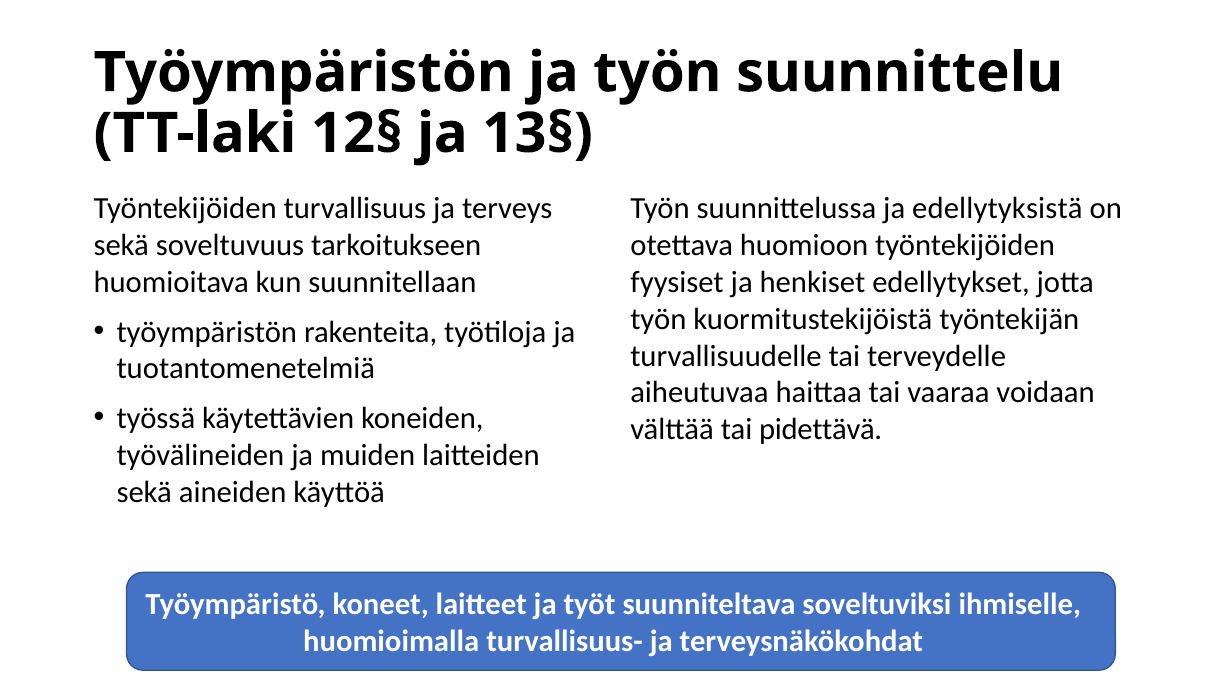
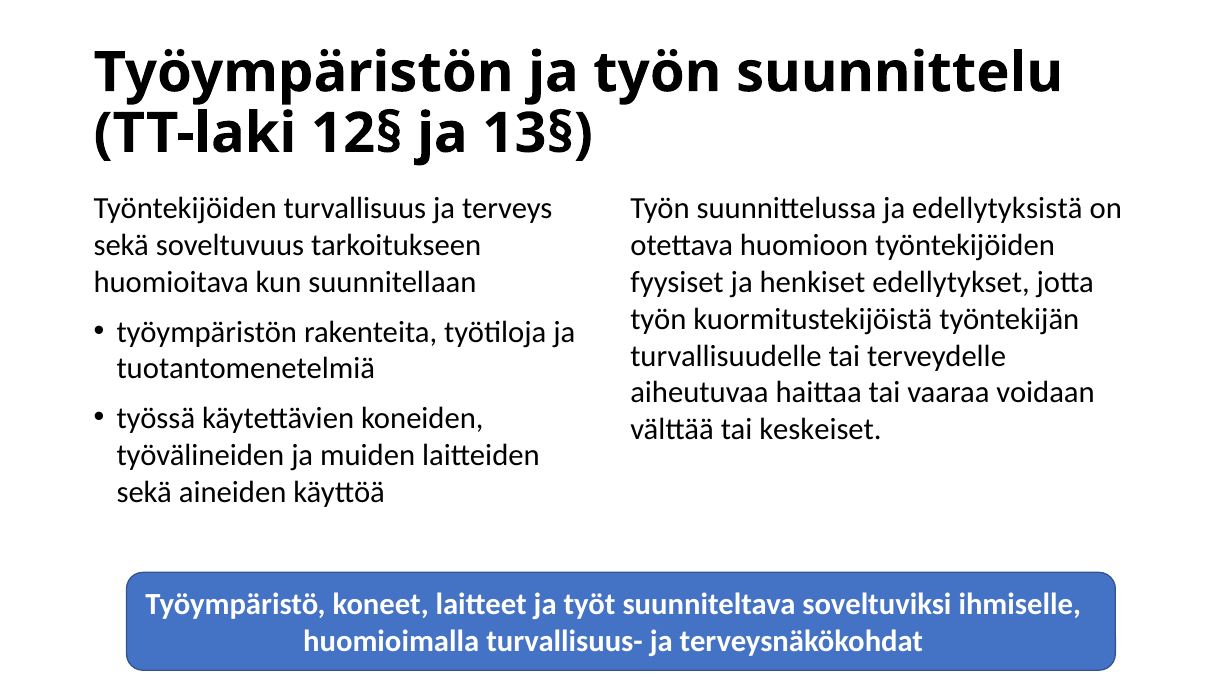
pidettävä: pidettävä -> keskeiset (820, 430)
